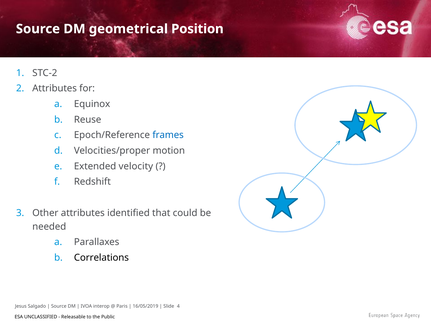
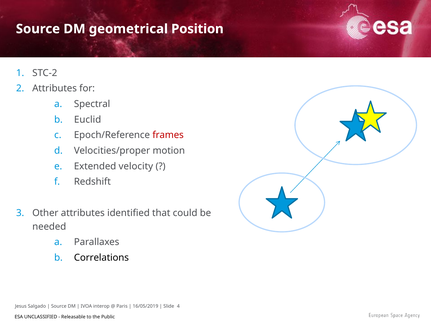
Equinox: Equinox -> Spectral (92, 104)
Reuse: Reuse -> Euclid (88, 120)
frames colour: blue -> red (168, 135)
